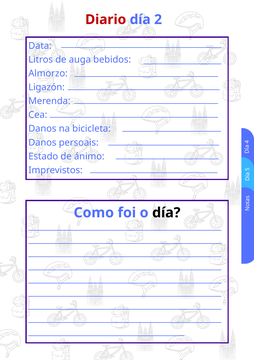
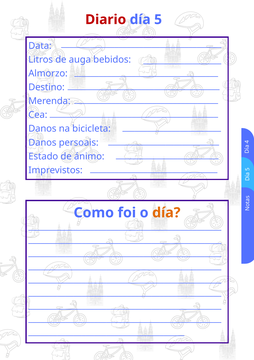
día 2: 2 -> 5 (158, 20)
Ligazón: Ligazón -> Destino (47, 87)
día colour: black -> orange (166, 212)
